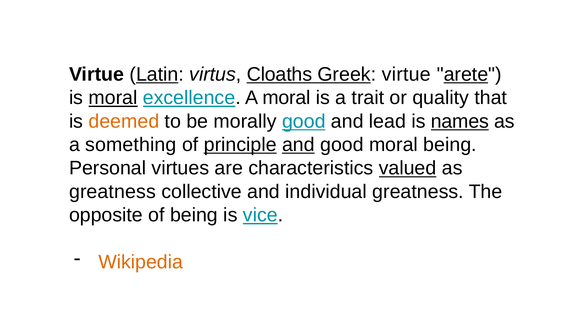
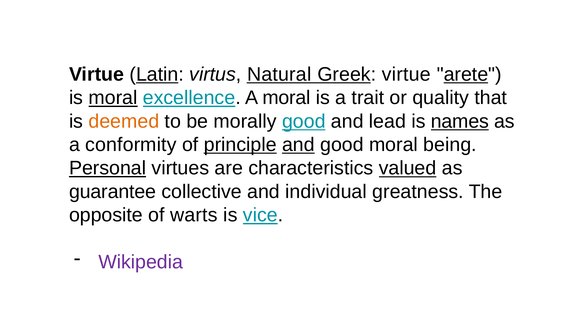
Cloaths: Cloaths -> Natural (279, 74)
something: something -> conformity (131, 145)
Personal underline: none -> present (108, 168)
greatness: greatness -> guarantee (113, 192)
of being: being -> warts (194, 215)
Wikipedia colour: orange -> purple (141, 262)
